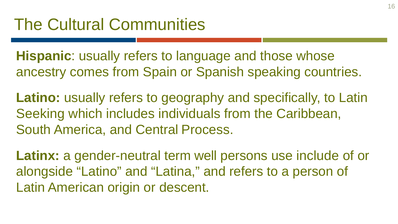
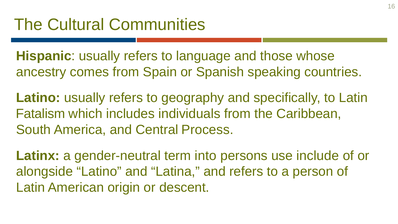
Seeking: Seeking -> Fatalism (41, 114)
well: well -> into (206, 156)
